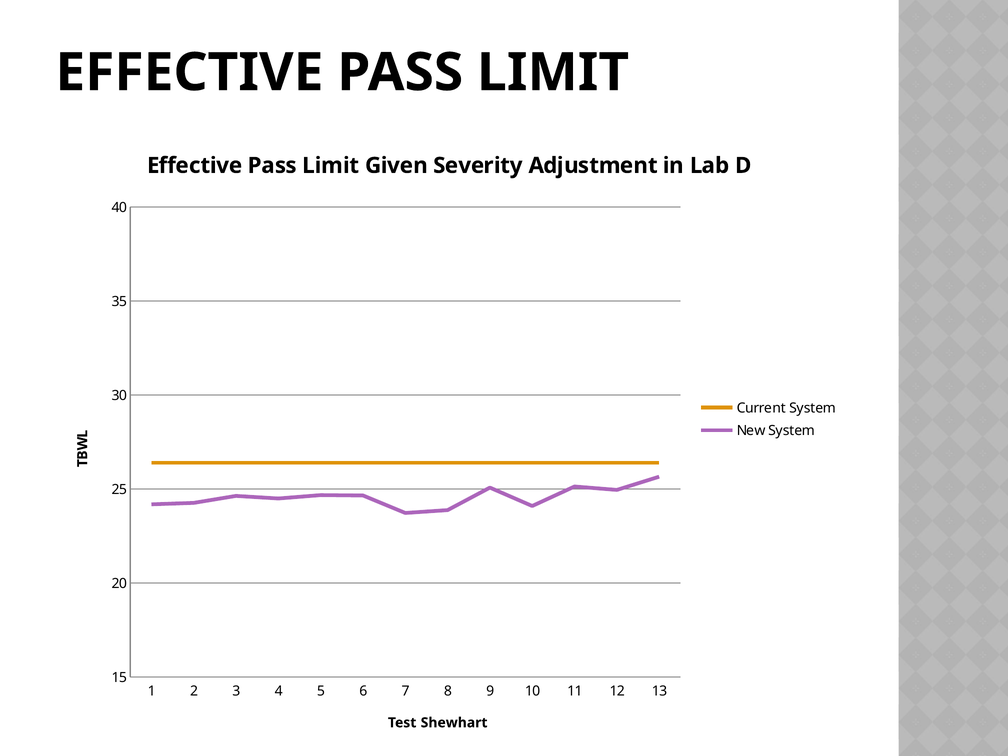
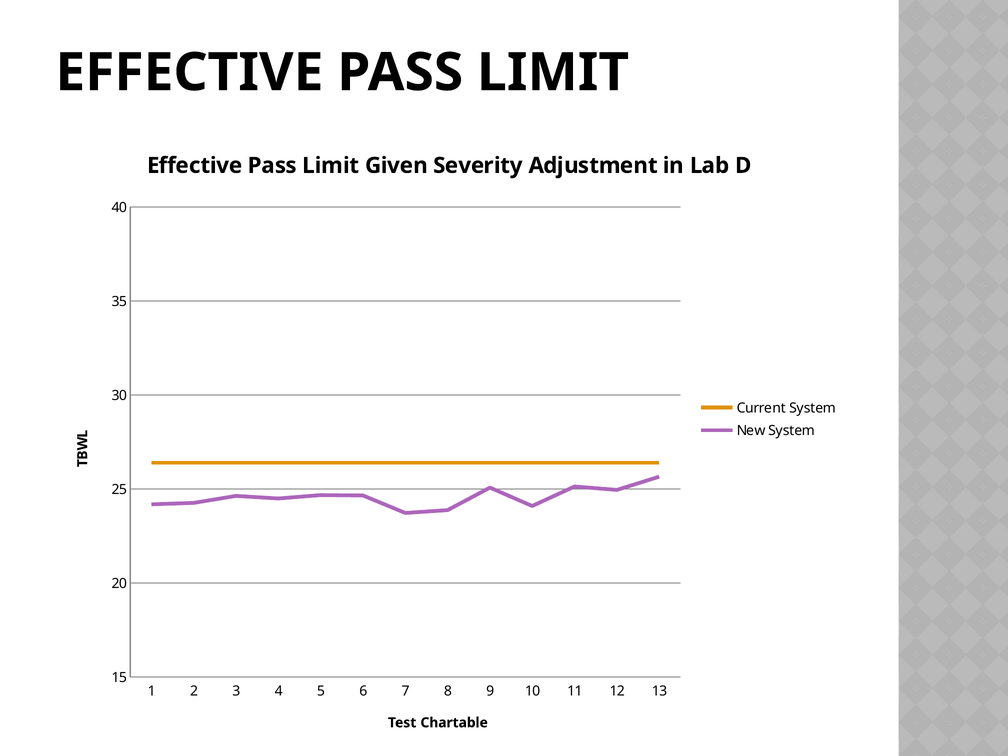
Shewhart: Shewhart -> Chartable (454, 723)
